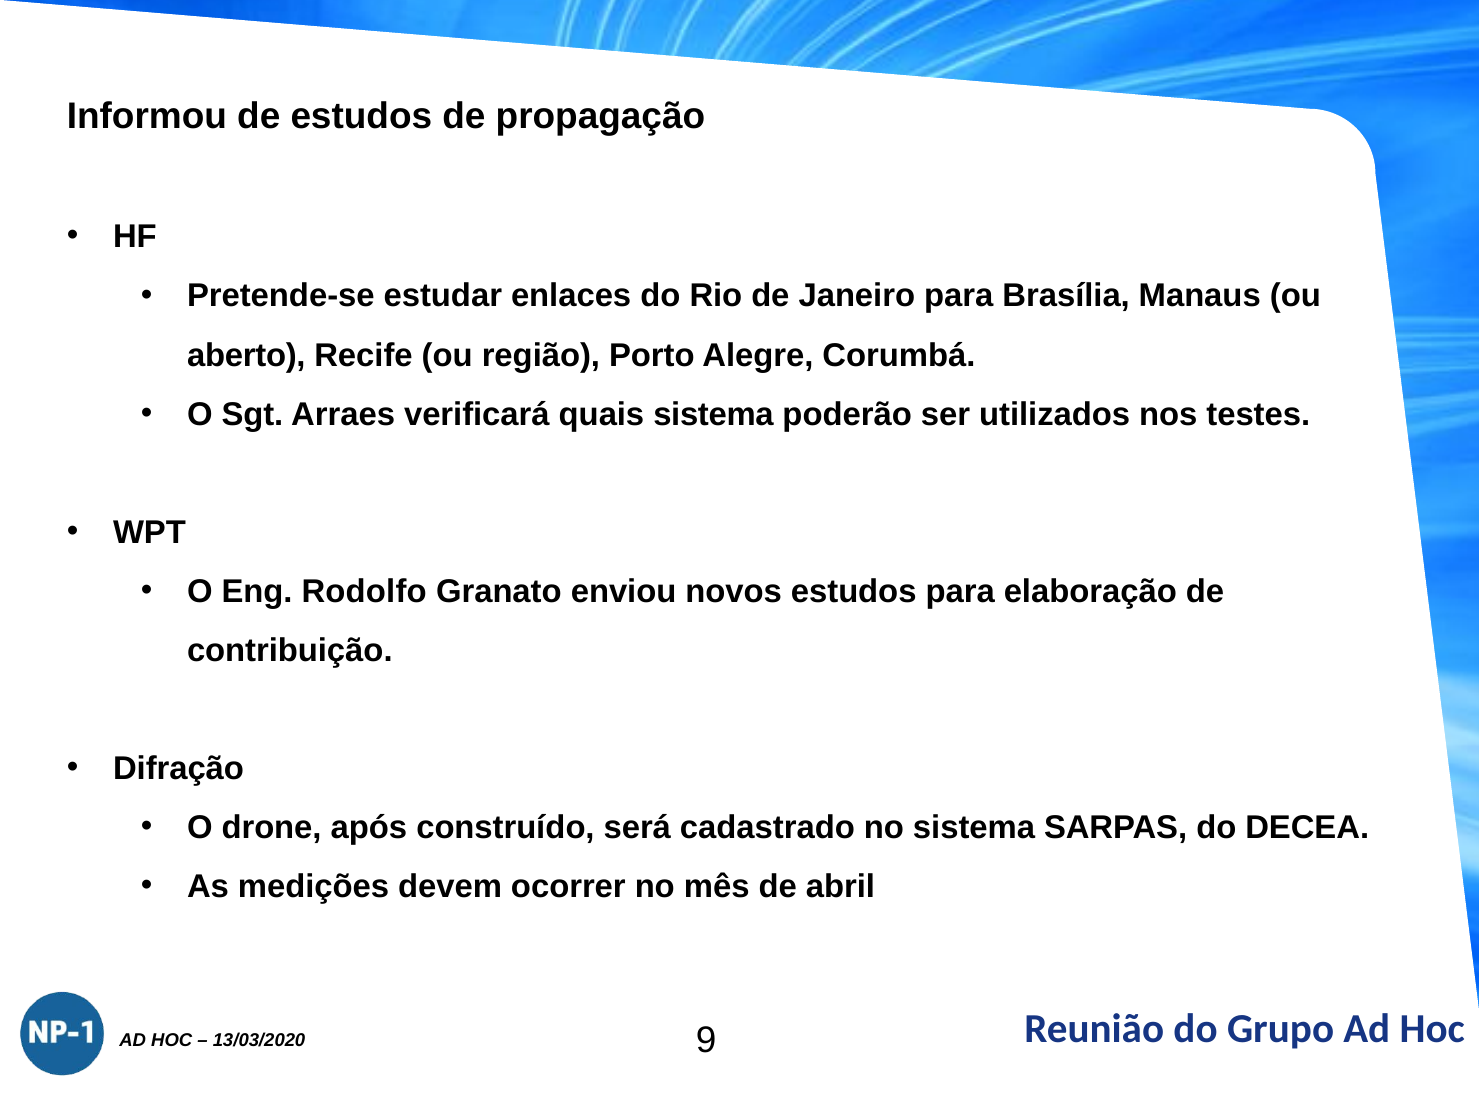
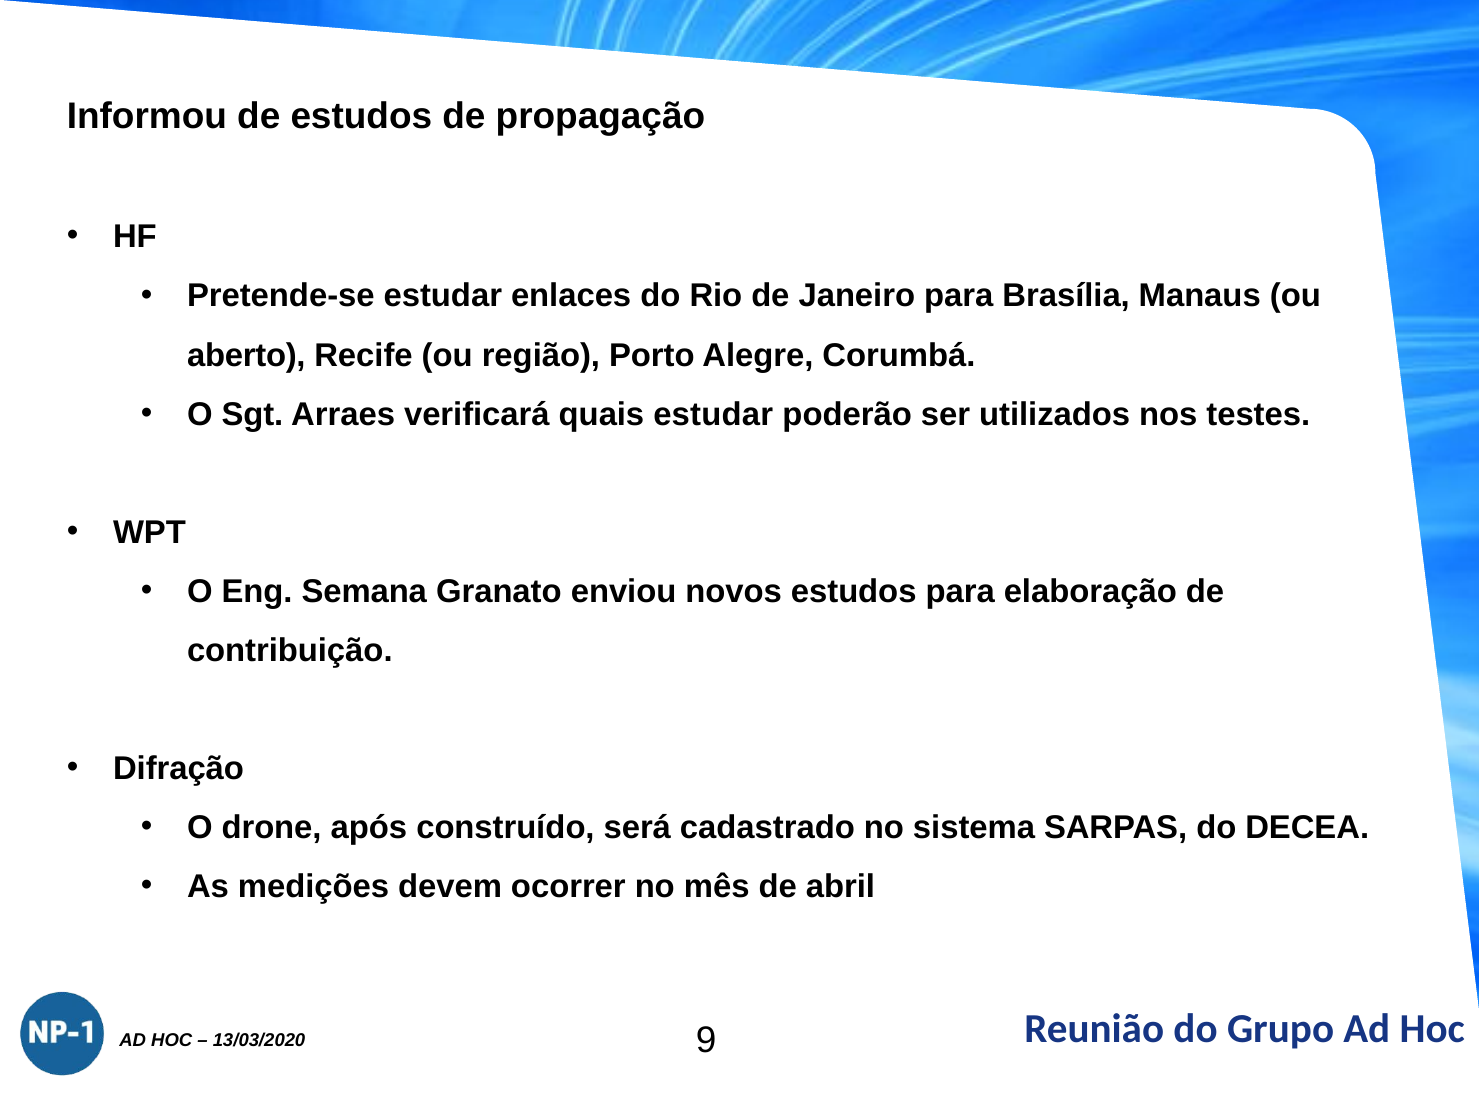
quais sistema: sistema -> estudar (713, 414)
Rodolfo: Rodolfo -> Semana (364, 592)
